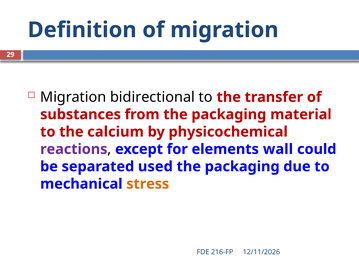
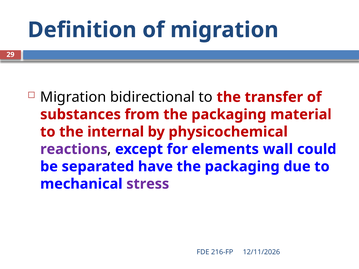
calcium: calcium -> internal (116, 132)
used: used -> have (155, 167)
stress colour: orange -> purple (148, 184)
